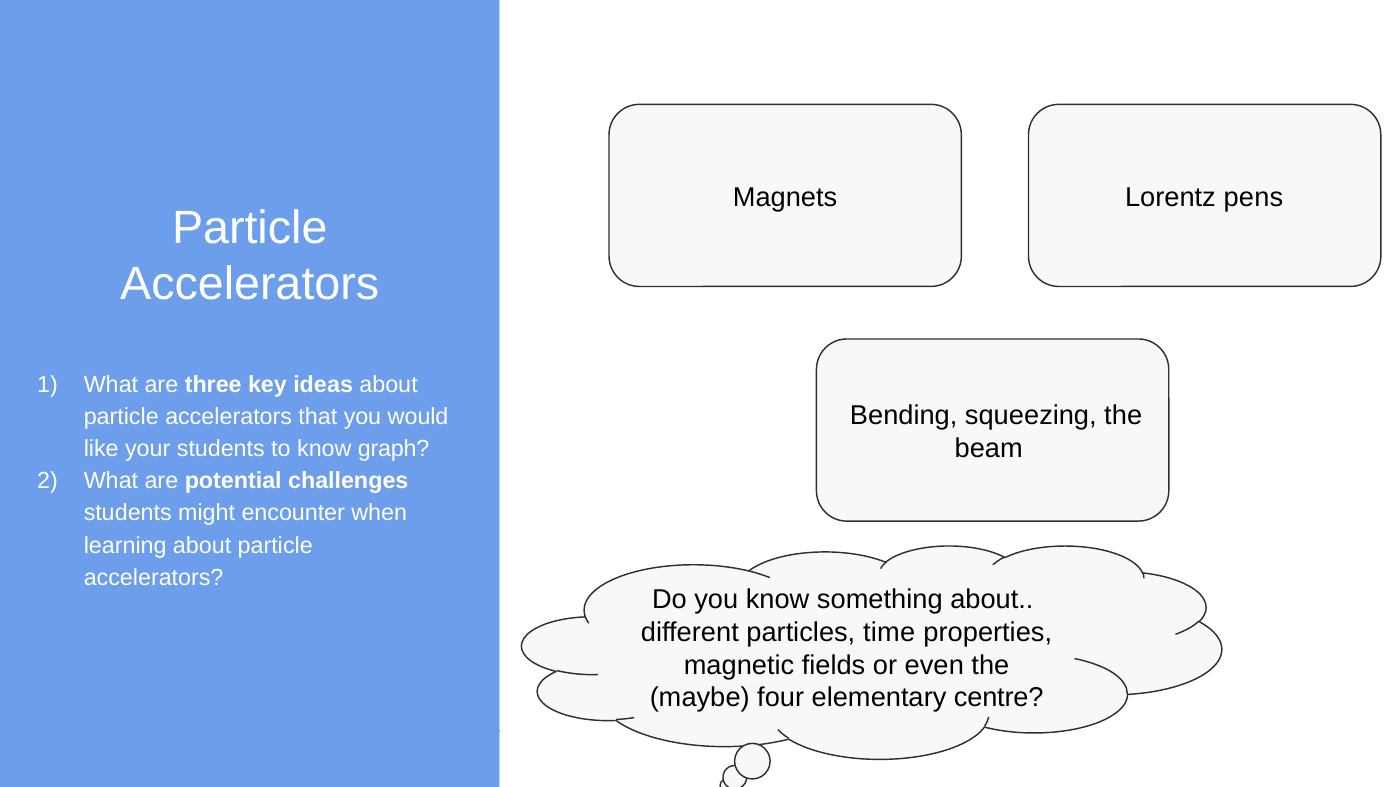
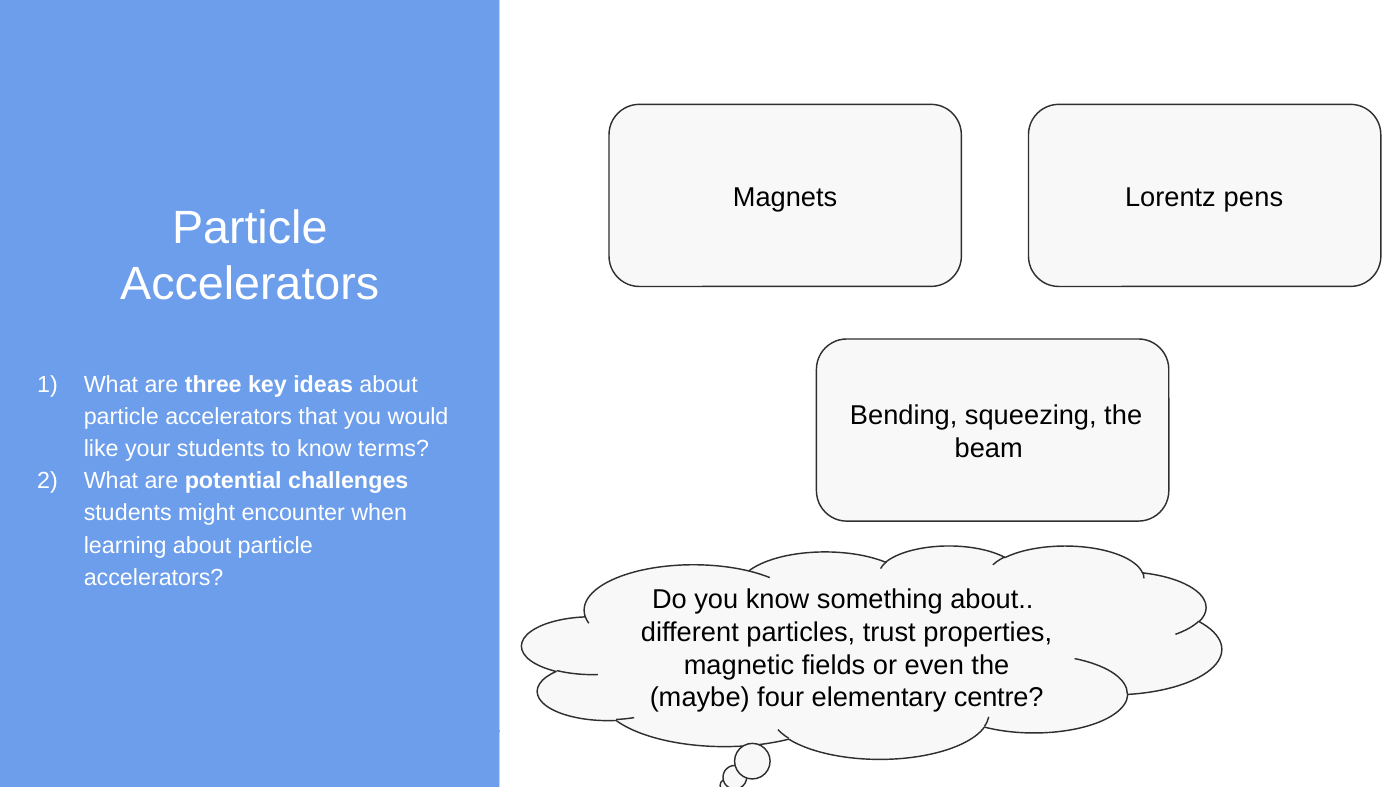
graph: graph -> terms (393, 449)
time: time -> trust (889, 633)
